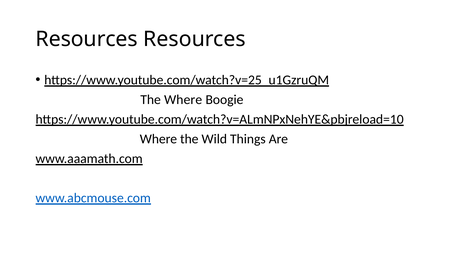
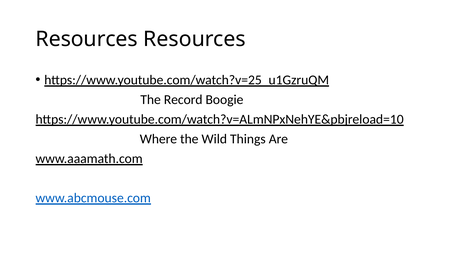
The Where: Where -> Record (183, 100)
